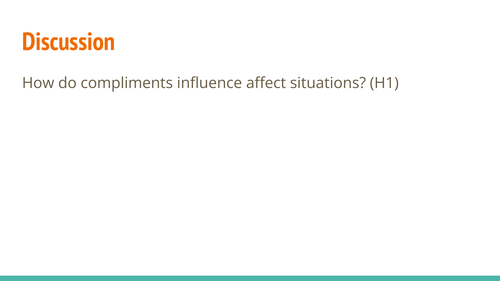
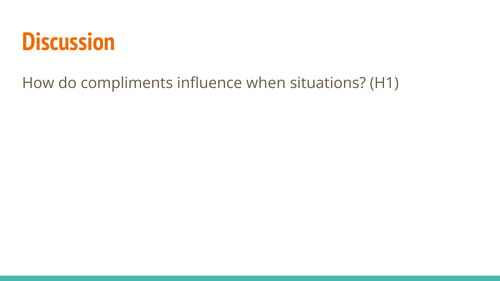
affect: affect -> when (266, 83)
